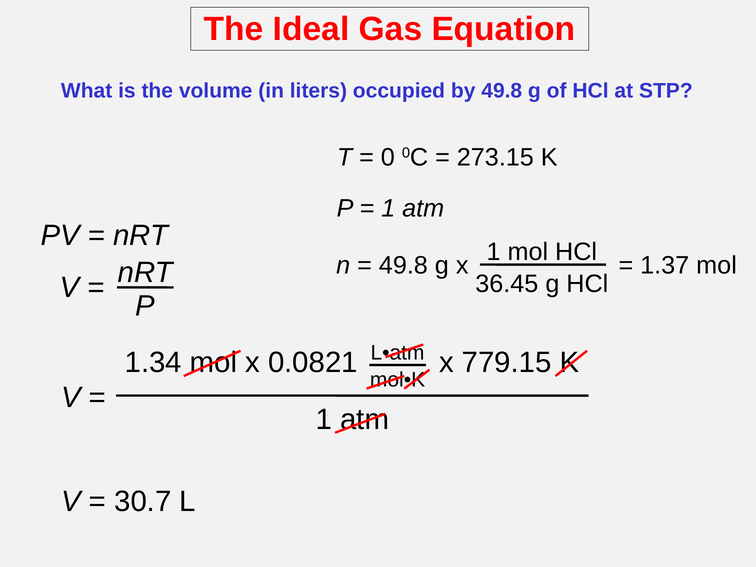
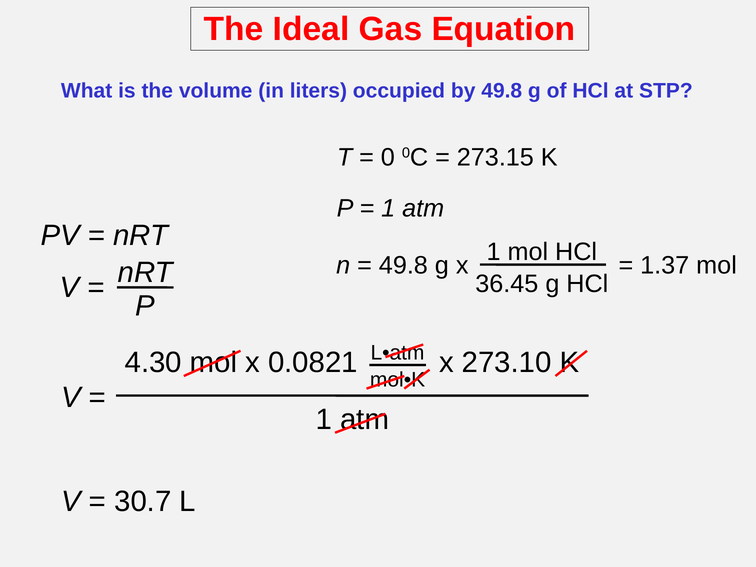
1.34: 1.34 -> 4.30 (153, 363)
779.15: 779.15 -> 273.10 (507, 363)
